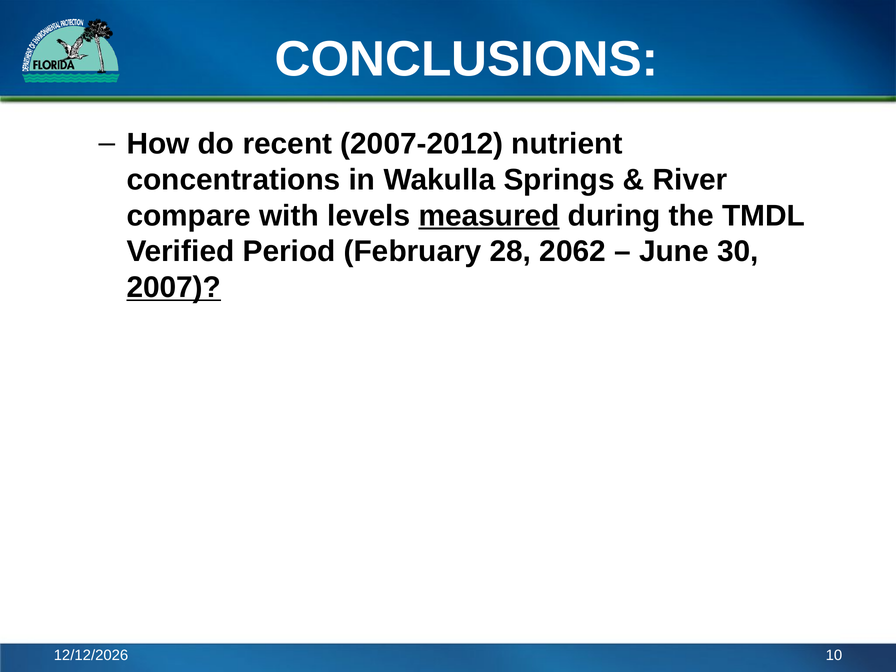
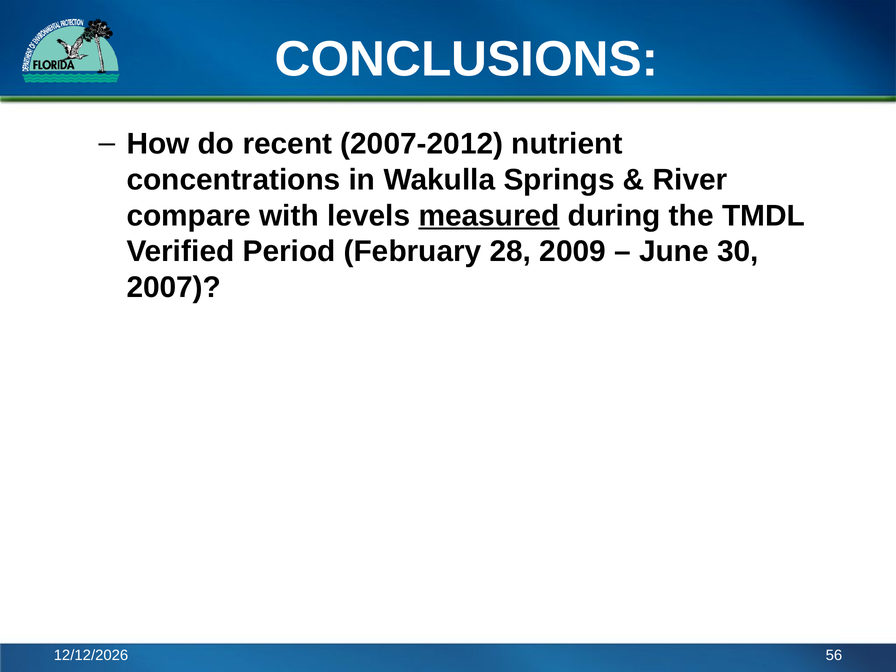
2062: 2062 -> 2009 (573, 251)
2007 underline: present -> none (174, 287)
10: 10 -> 56 (834, 655)
